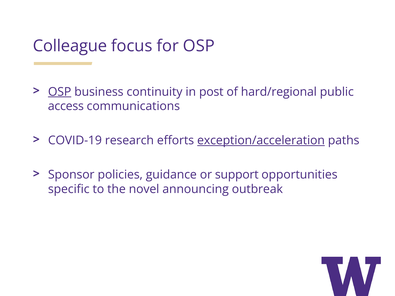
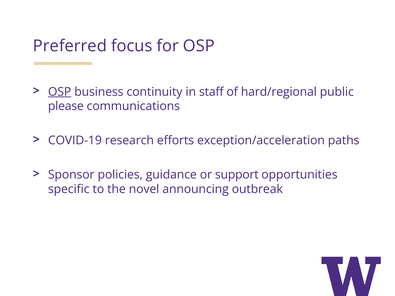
Colleague: Colleague -> Preferred (70, 46)
post: post -> staff (211, 92)
access: access -> please (66, 106)
exception/acceleration underline: present -> none (261, 141)
